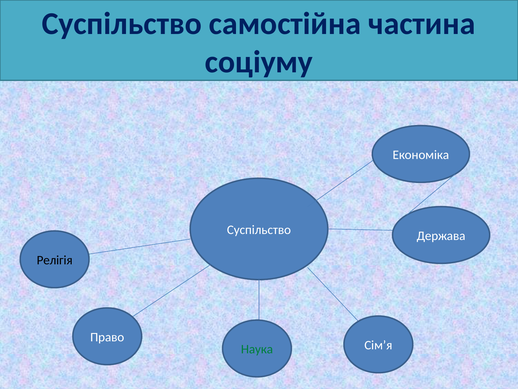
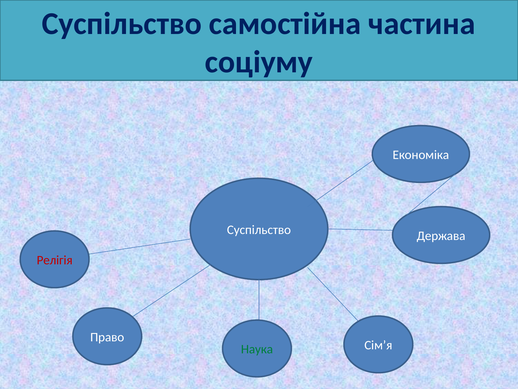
Релігія colour: black -> red (55, 260)
